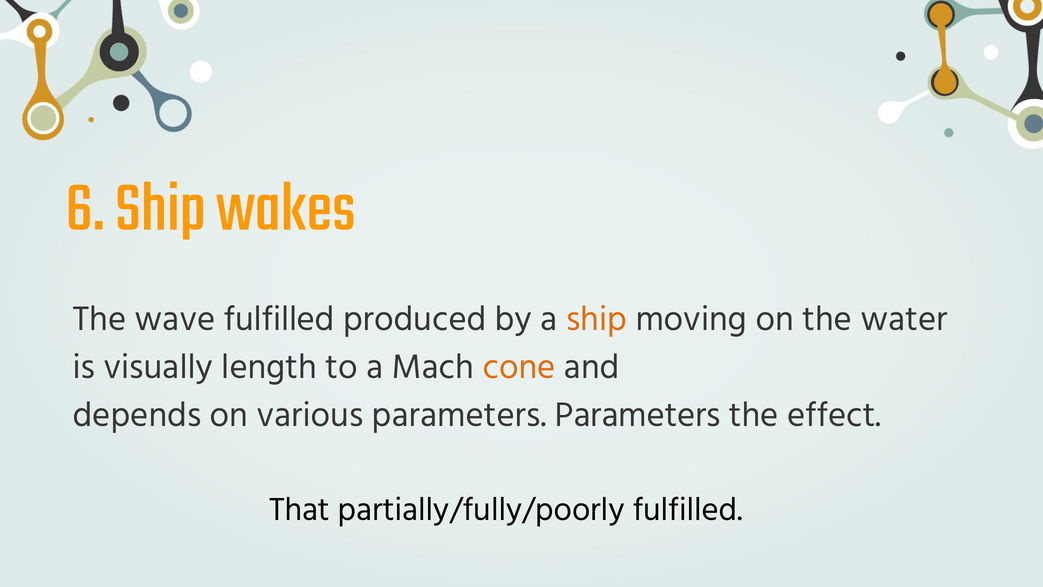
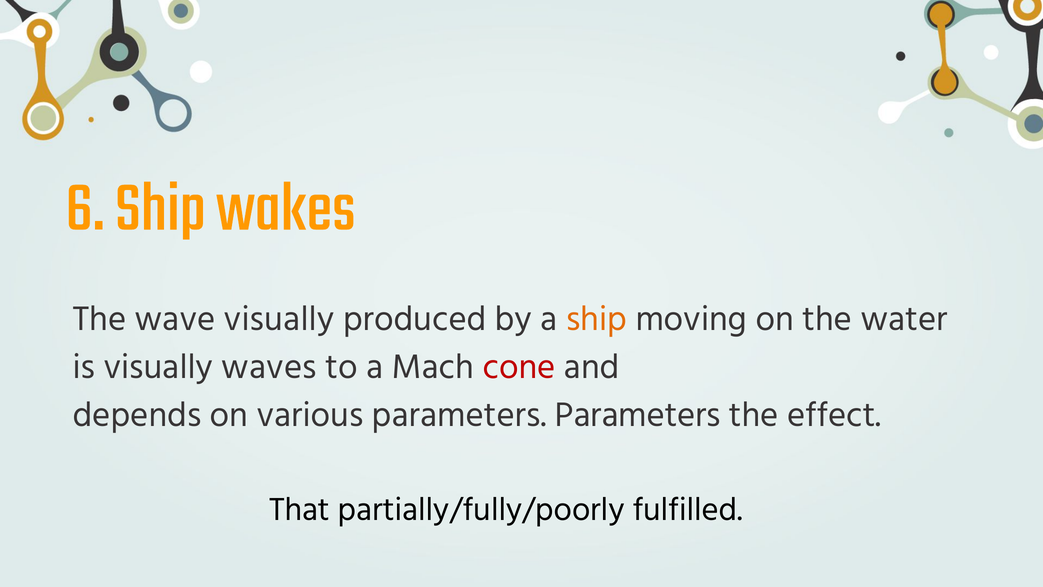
wave fulfilled: fulfilled -> visually (279, 318)
length: length -> waves (269, 366)
cone colour: orange -> red (519, 366)
